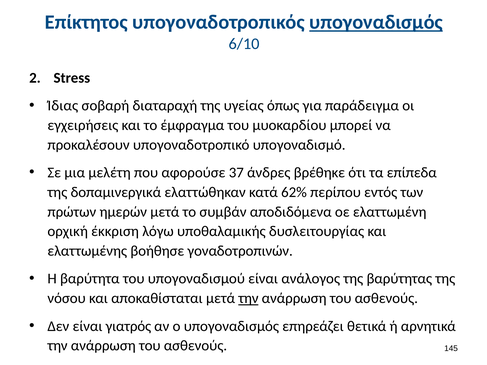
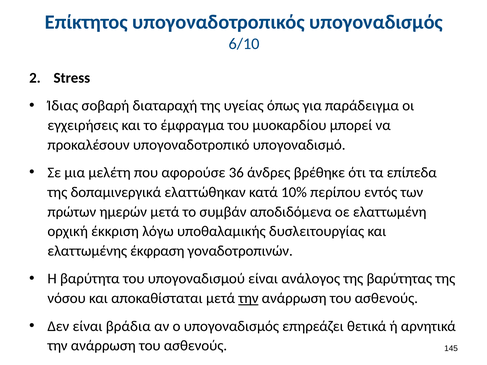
υπογοναδισμός underline: present -> none (376, 22)
37: 37 -> 36 (236, 173)
62%: 62% -> 10% (294, 192)
βοήθησε: βοήθησε -> έκφραση (157, 251)
γιατρός: γιατρός -> βράδια (128, 326)
